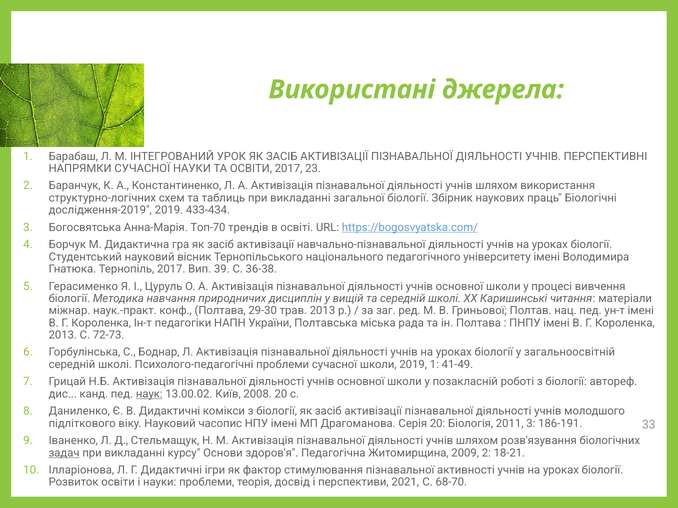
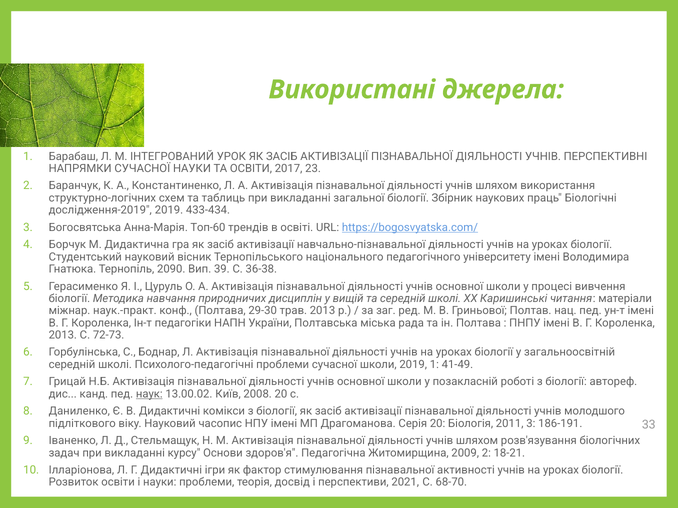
Топ-70: Топ-70 -> Топ-60 (208, 228)
Тернопіль 2017: 2017 -> 2090 (171, 269)
задач underline: present -> none (64, 453)
